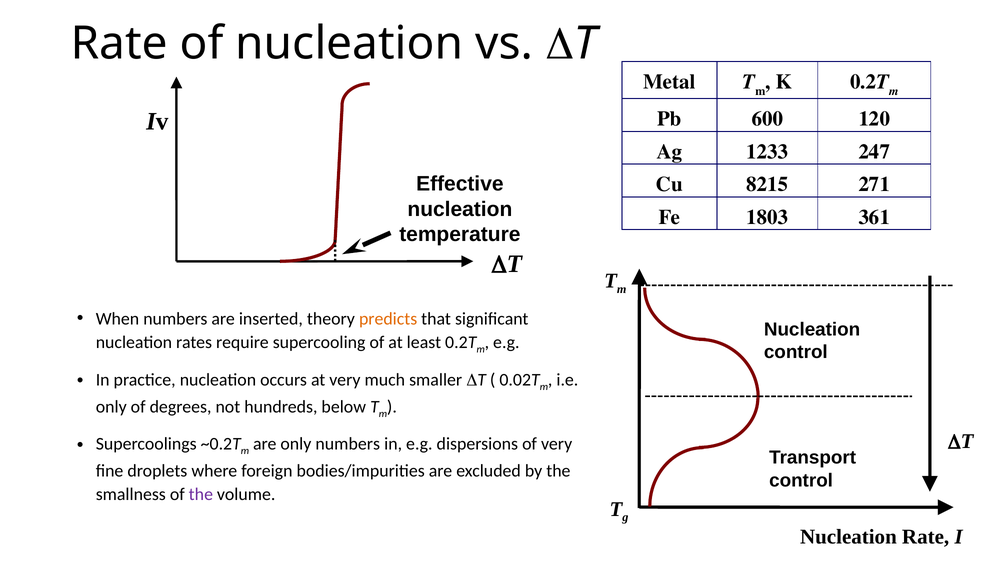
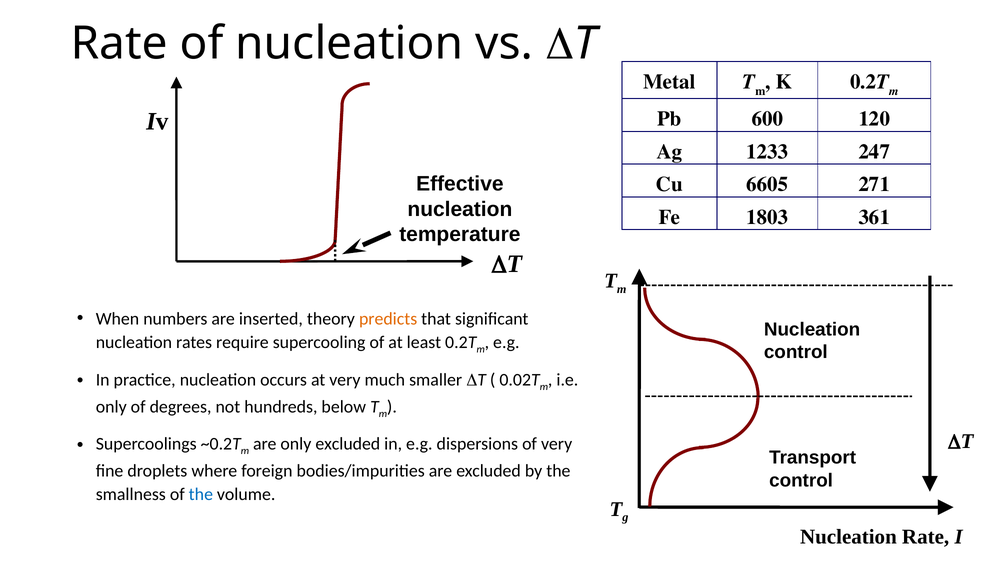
8215: 8215 -> 6605 (767, 184)
only numbers: numbers -> excluded (348, 444)
the colour: purple -> blue (201, 494)
